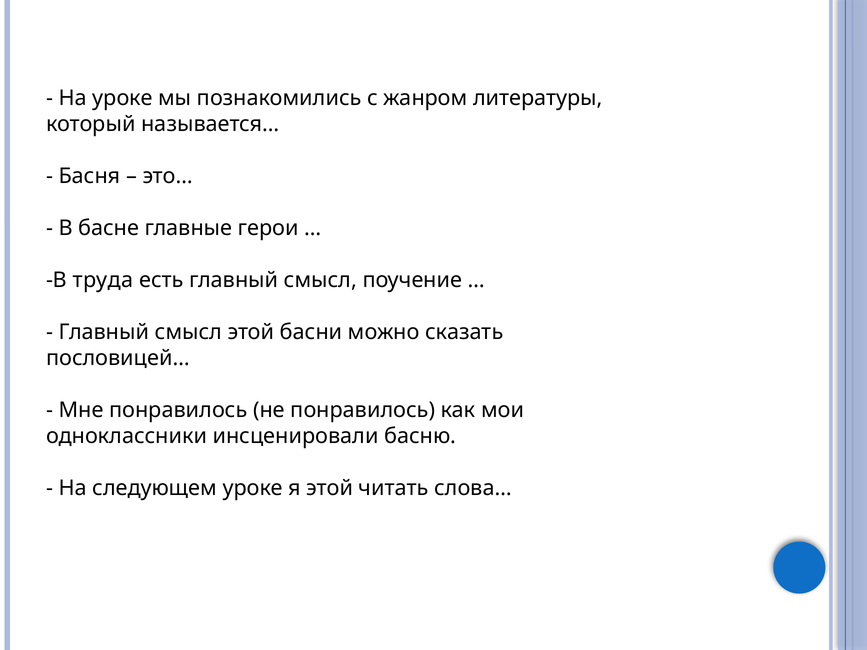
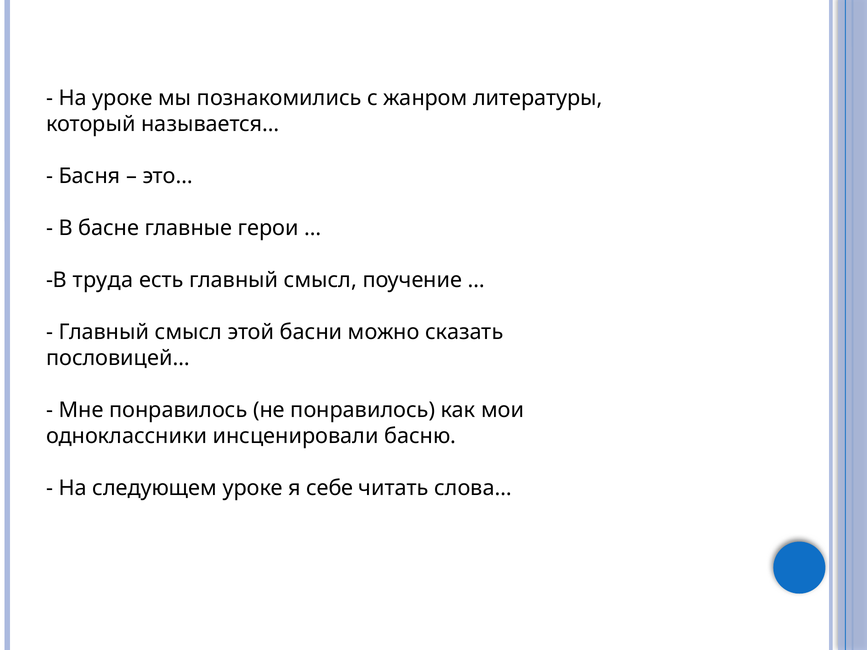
я этой: этой -> себе (330, 488)
